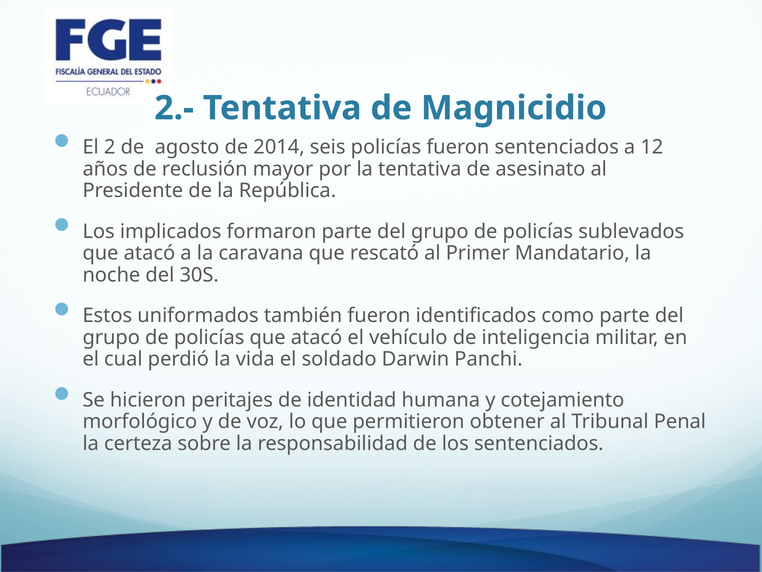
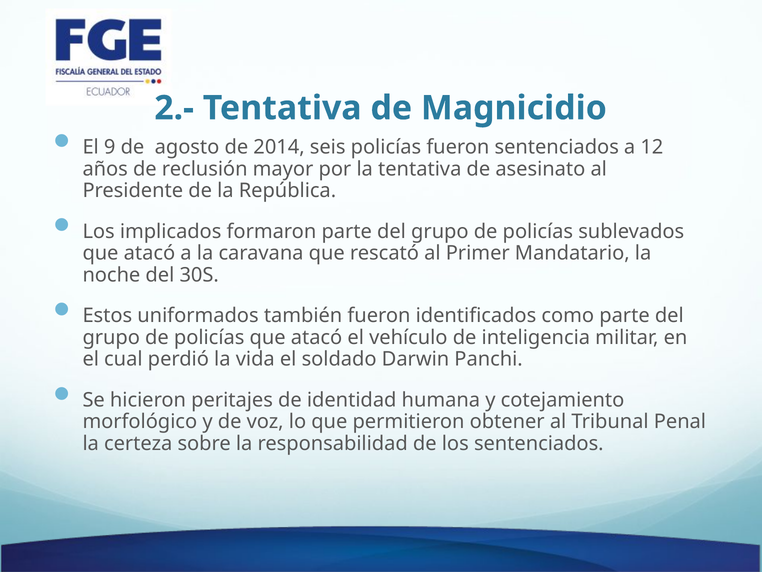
2: 2 -> 9 (110, 147)
